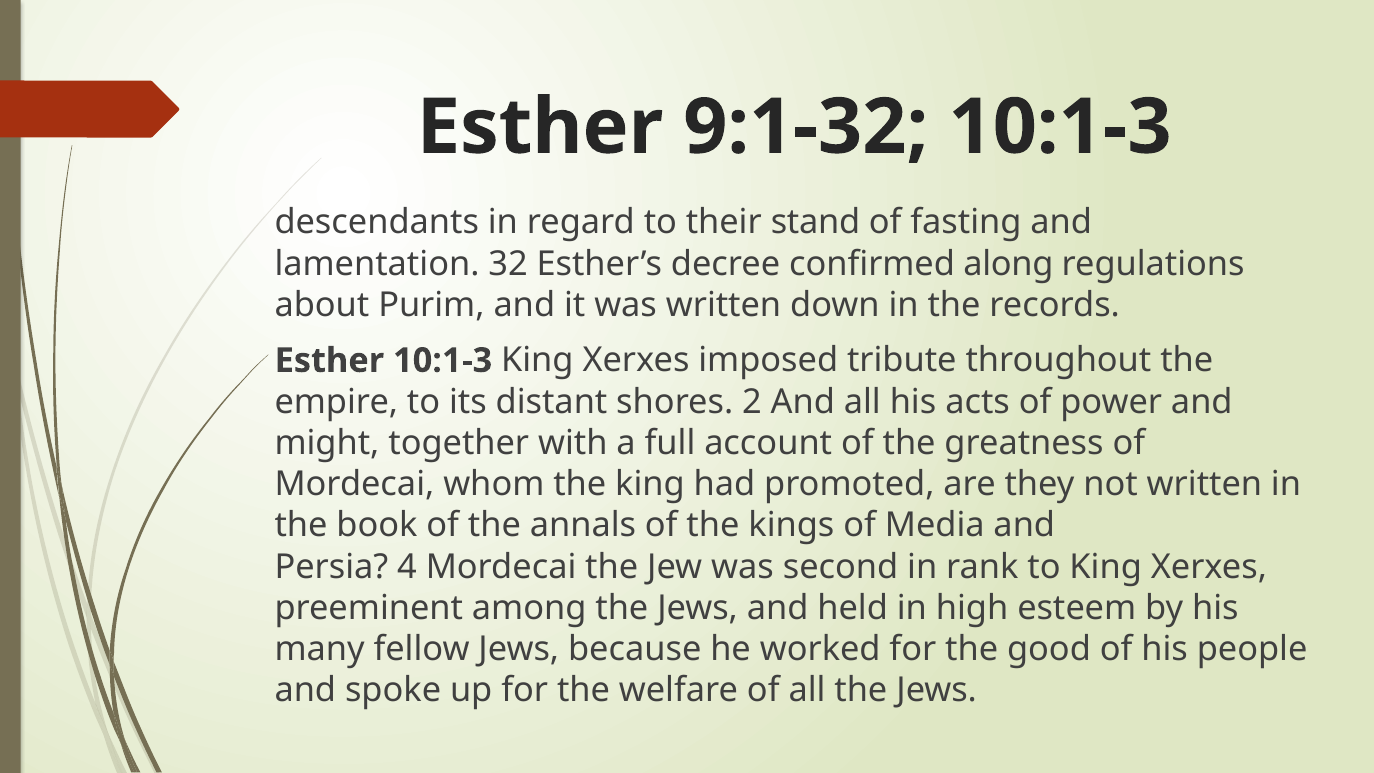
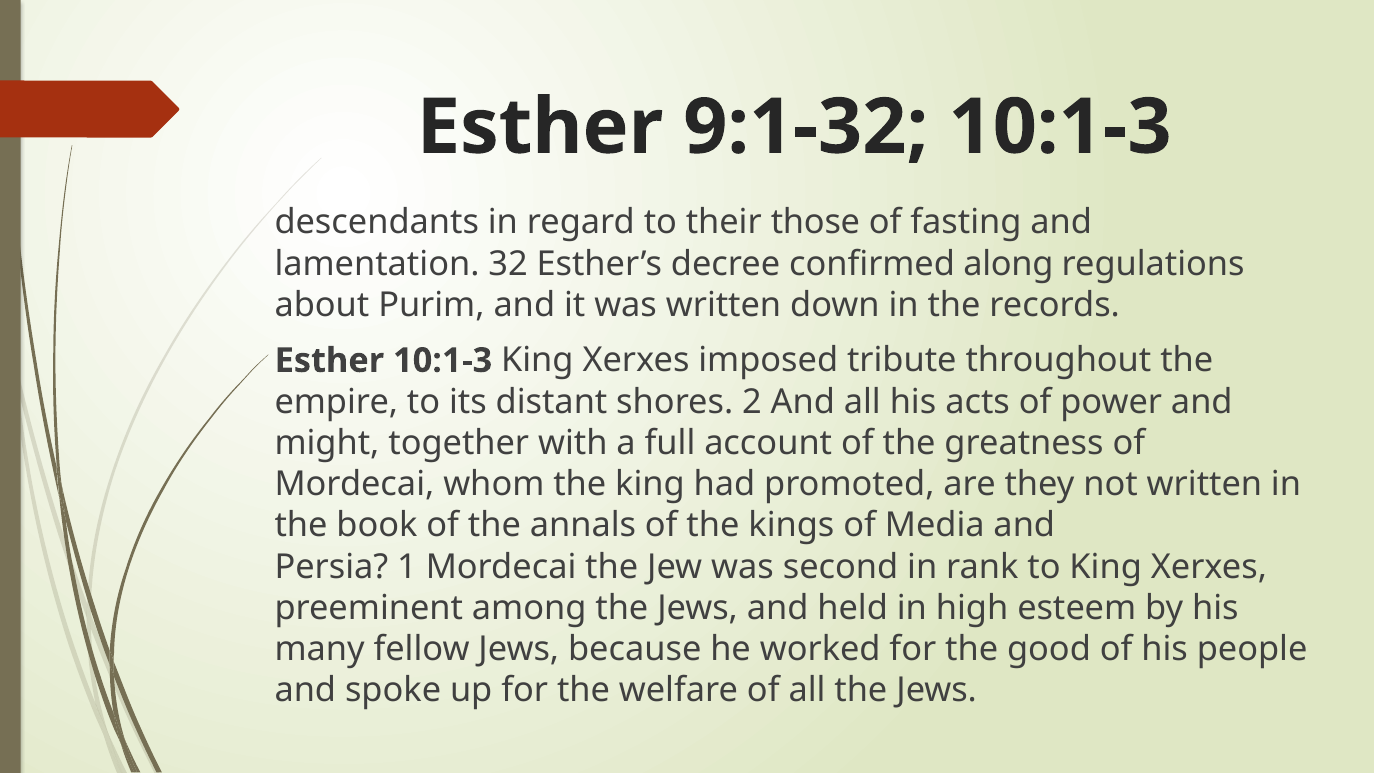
stand: stand -> those (815, 223)
4: 4 -> 1 (407, 567)
